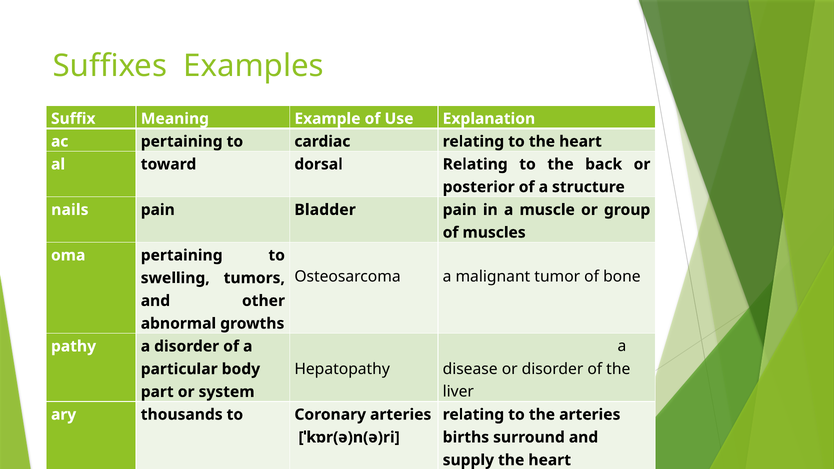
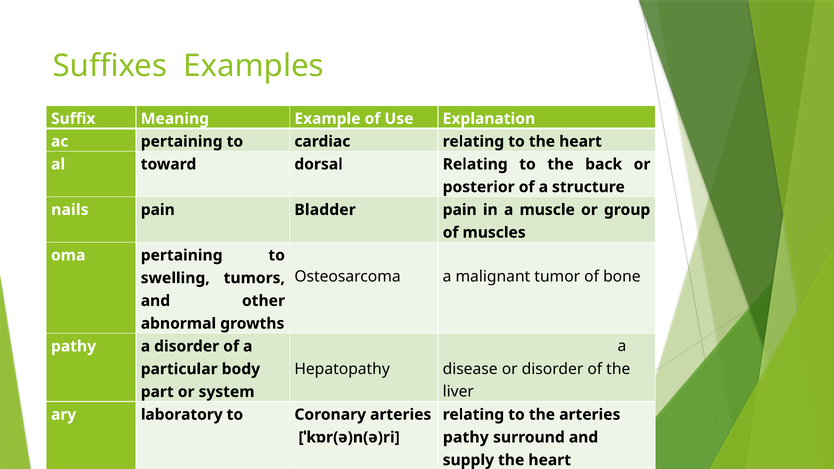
thousands: thousands -> laboratory (182, 415)
births: births -> pathy (466, 437)
